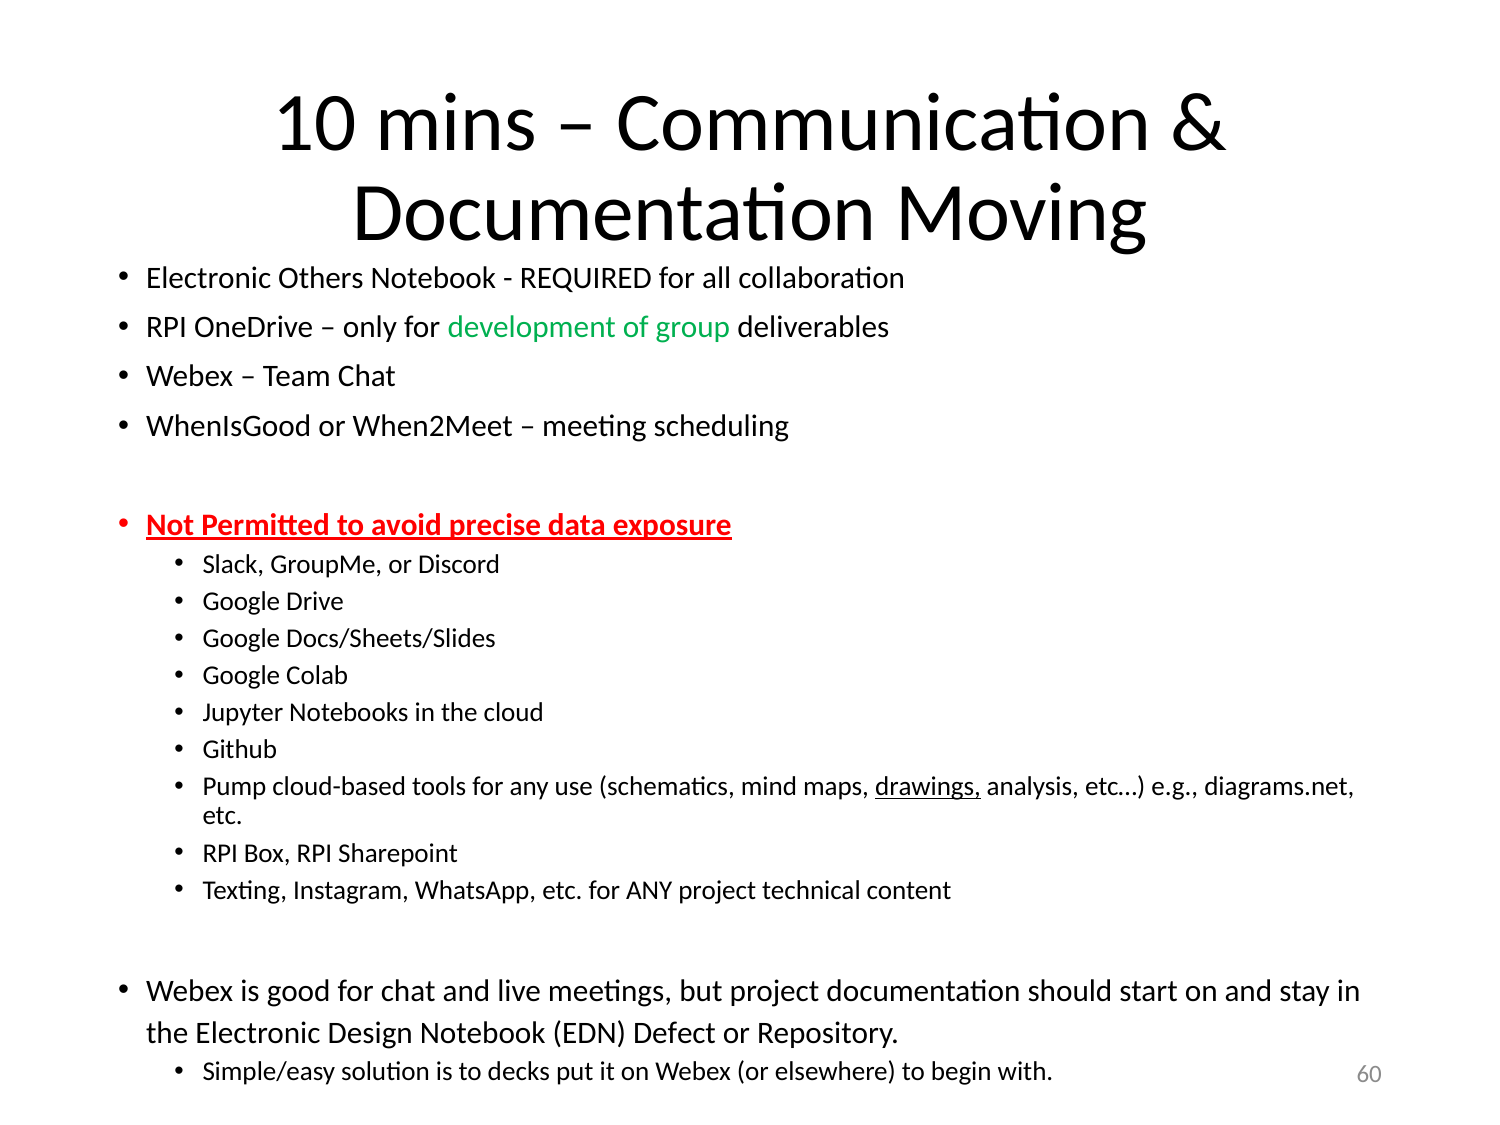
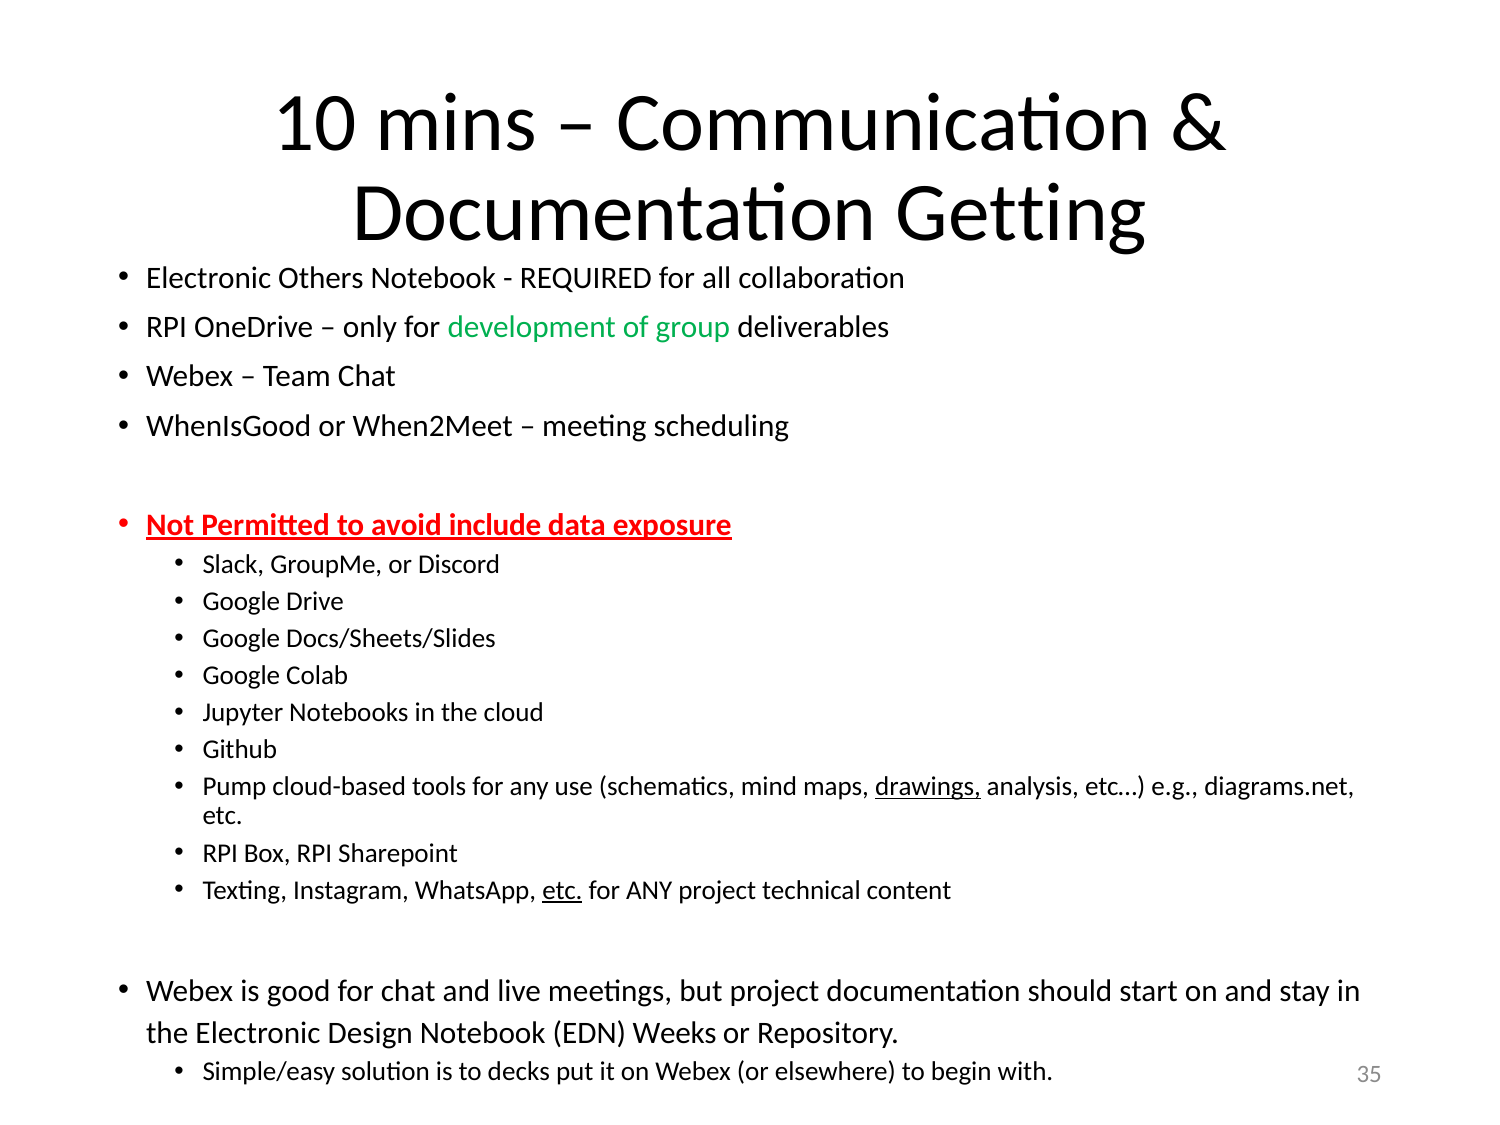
Moving: Moving -> Getting (1021, 213)
precise: precise -> include (495, 525)
etc underline: none -> present (562, 890)
Defect: Defect -> Weeks (675, 1033)
60: 60 -> 35 (1369, 1074)
